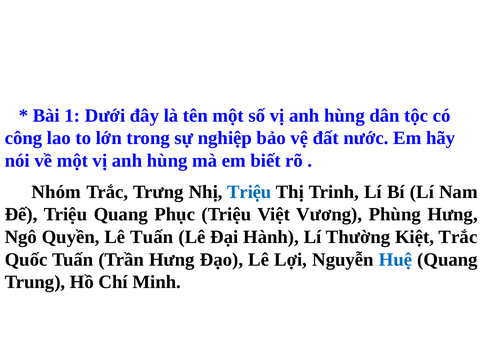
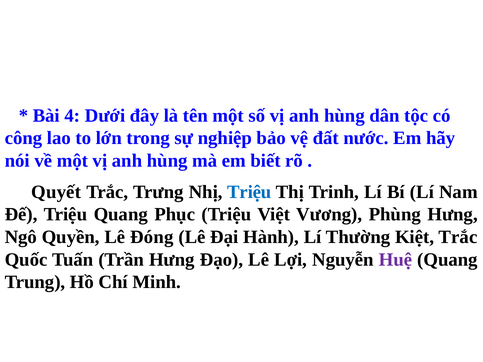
1: 1 -> 4 (72, 116)
Nhóm: Nhóm -> Quyết (56, 192)
Lê Tuấn: Tuấn -> Đóng (152, 237)
Huệ colour: blue -> purple (395, 260)
